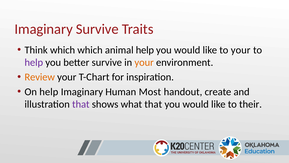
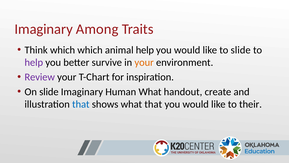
Imaginary Survive: Survive -> Among (97, 29)
to your: your -> slide (241, 50)
Review colour: orange -> purple (40, 77)
On help: help -> slide (49, 92)
Human Most: Most -> What (150, 92)
that colour: purple -> blue (81, 104)
